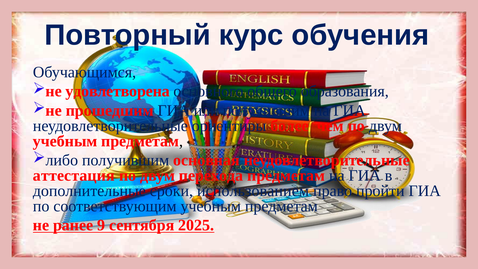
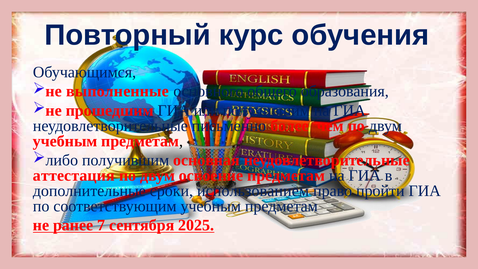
удовлетворена: удовлетворена -> выполненные (117, 91)
ориентиры: ориентиры -> письменно (229, 126)
перехода: перехода -> освоение (211, 175)
9: 9 -> 7 (101, 225)
